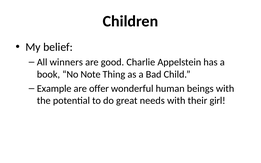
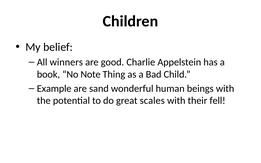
offer: offer -> sand (99, 89)
needs: needs -> scales (152, 101)
girl: girl -> fell (218, 101)
